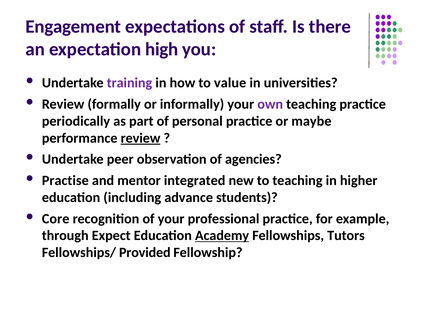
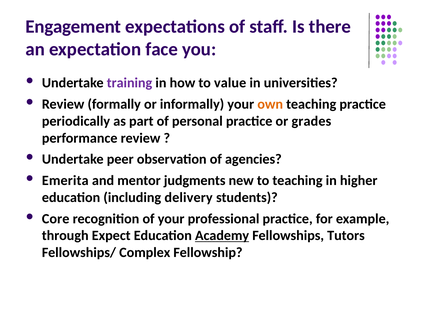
high: high -> face (162, 49)
own colour: purple -> orange (270, 104)
maybe: maybe -> grades (311, 121)
review underline: present -> none (141, 138)
Practise: Practise -> Emerita (65, 181)
integrated: integrated -> judgments (195, 181)
advance: advance -> delivery (189, 197)
Provided: Provided -> Complex (145, 253)
